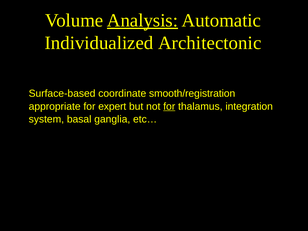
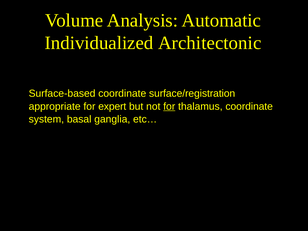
Analysis underline: present -> none (142, 20)
smooth/registration: smooth/registration -> surface/registration (192, 93)
thalamus integration: integration -> coordinate (249, 106)
